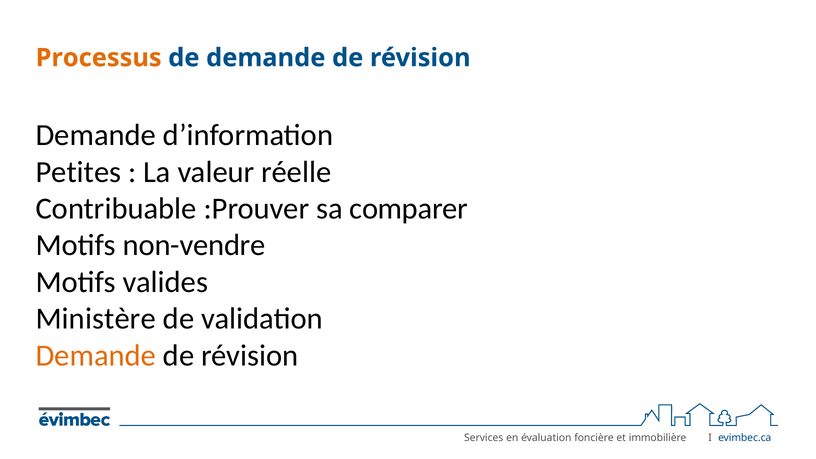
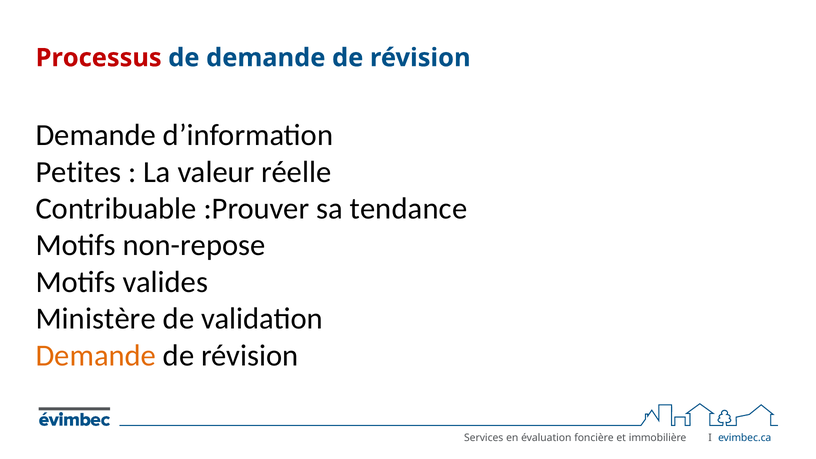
Processus colour: orange -> red (99, 58)
comparer: comparer -> tendance (408, 209)
non-vendre: non-vendre -> non-repose (194, 245)
